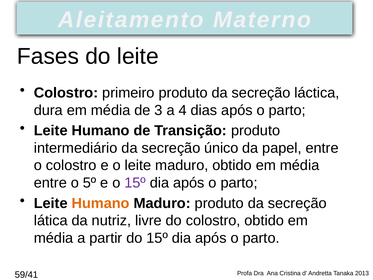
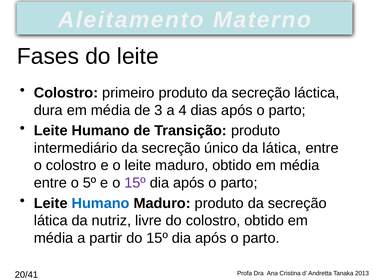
da papel: papel -> lática (282, 148)
Humano colour: orange -> blue (101, 203)
59/41: 59/41 -> 20/41 (26, 275)
